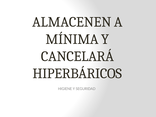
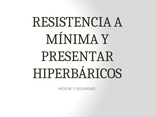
ALMACENEN: ALMACENEN -> RESISTENCIA (72, 22)
CANCELARÁ: CANCELARÁ -> PRESENTAR (77, 56)
